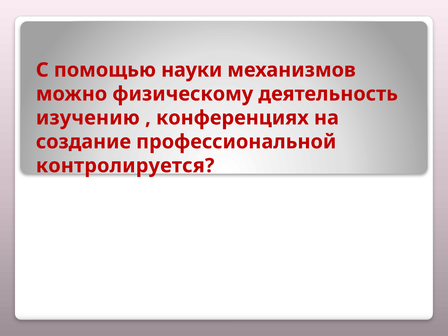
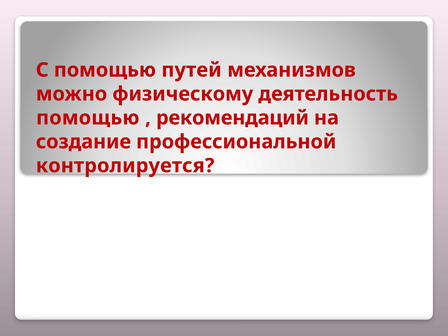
науки: науки -> путей (192, 70)
изучению: изучению -> помощью (88, 118)
конференциях: конференциях -> рекомендаций (232, 118)
